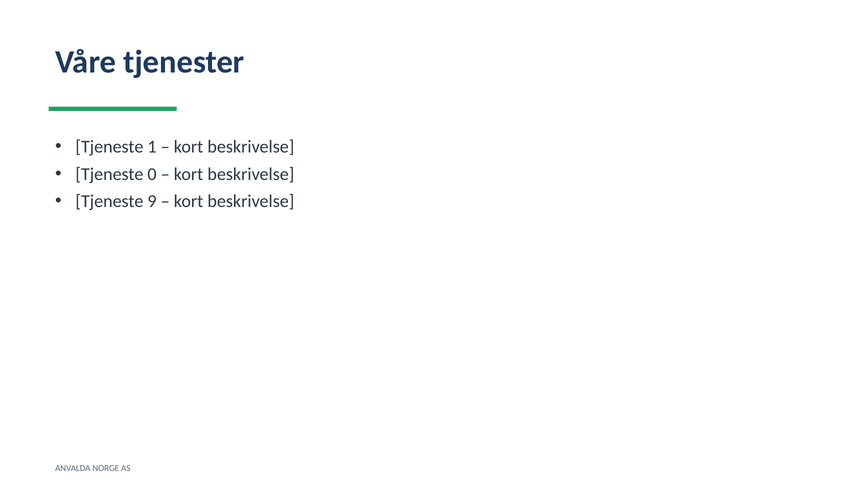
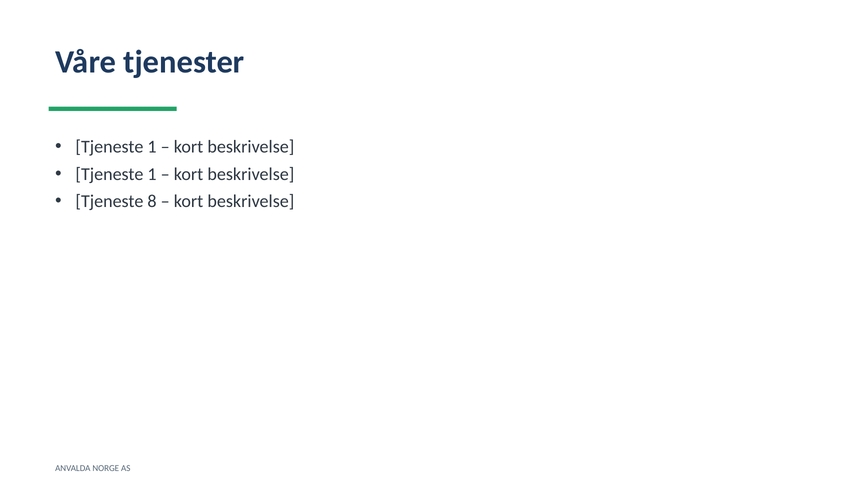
0: 0 -> 1 (152, 174)
9: 9 -> 8 (152, 201)
